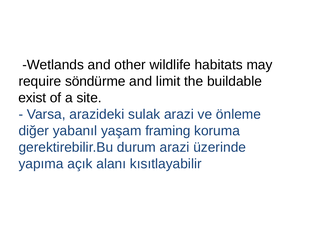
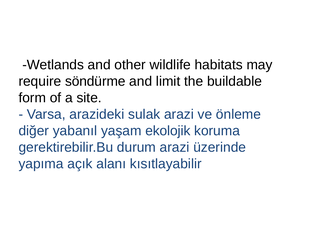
exist: exist -> form (32, 98)
framing: framing -> ekolojik (168, 131)
